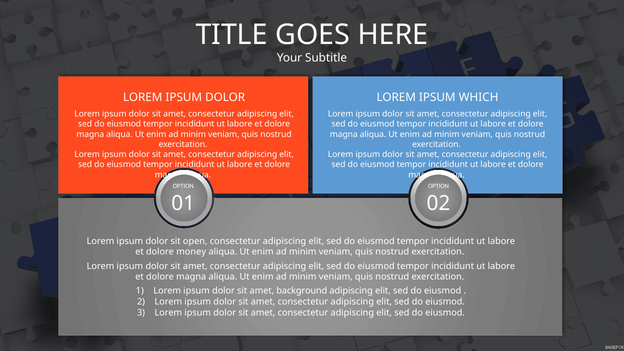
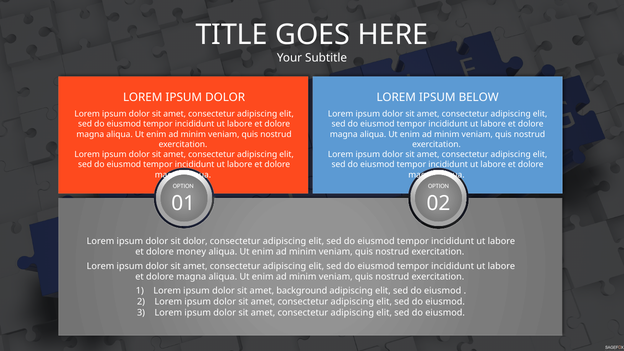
WHICH: WHICH -> BELOW (479, 97)
sit open: open -> dolor (195, 241)
